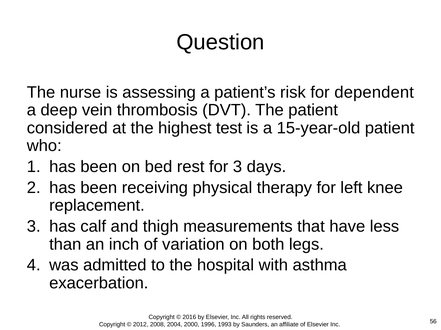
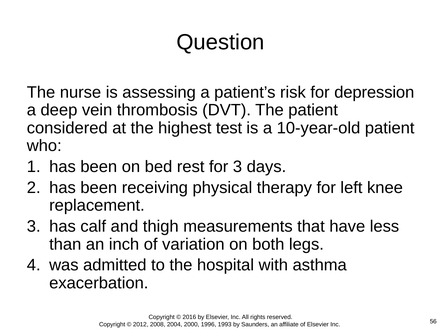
dependent: dependent -> depression (374, 92)
15-year-old: 15-year-old -> 10-year-old (318, 128)
